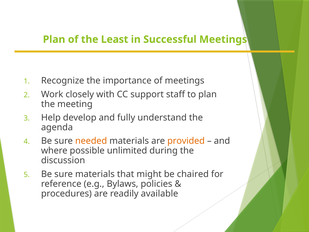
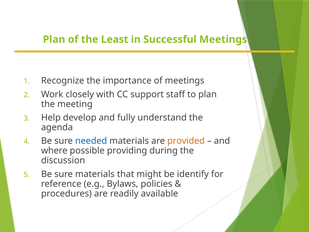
needed colour: orange -> blue (91, 141)
unlimited: unlimited -> providing (127, 151)
chaired: chaired -> identify (193, 174)
